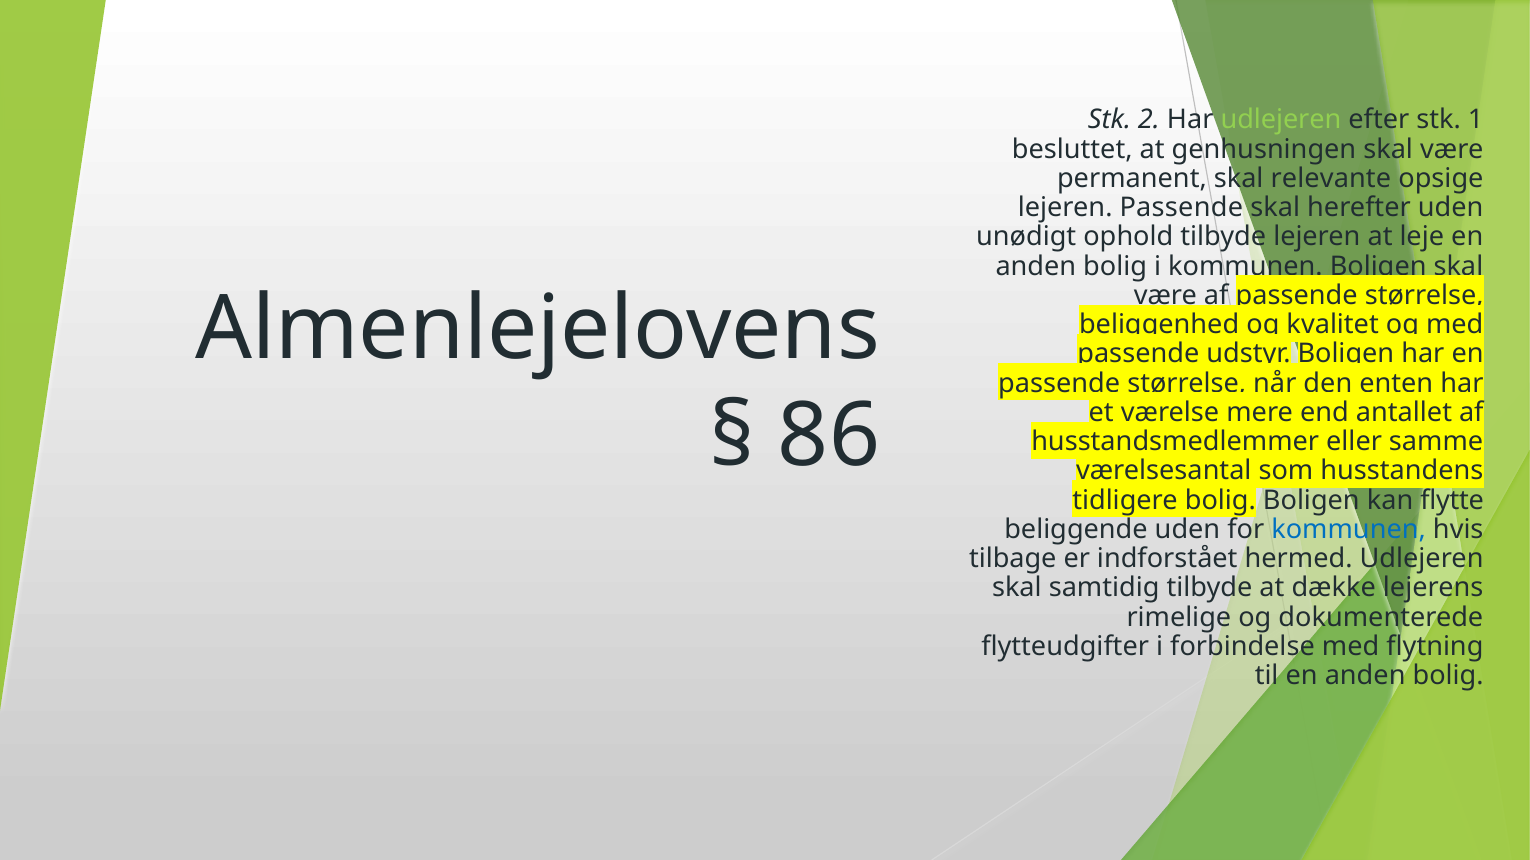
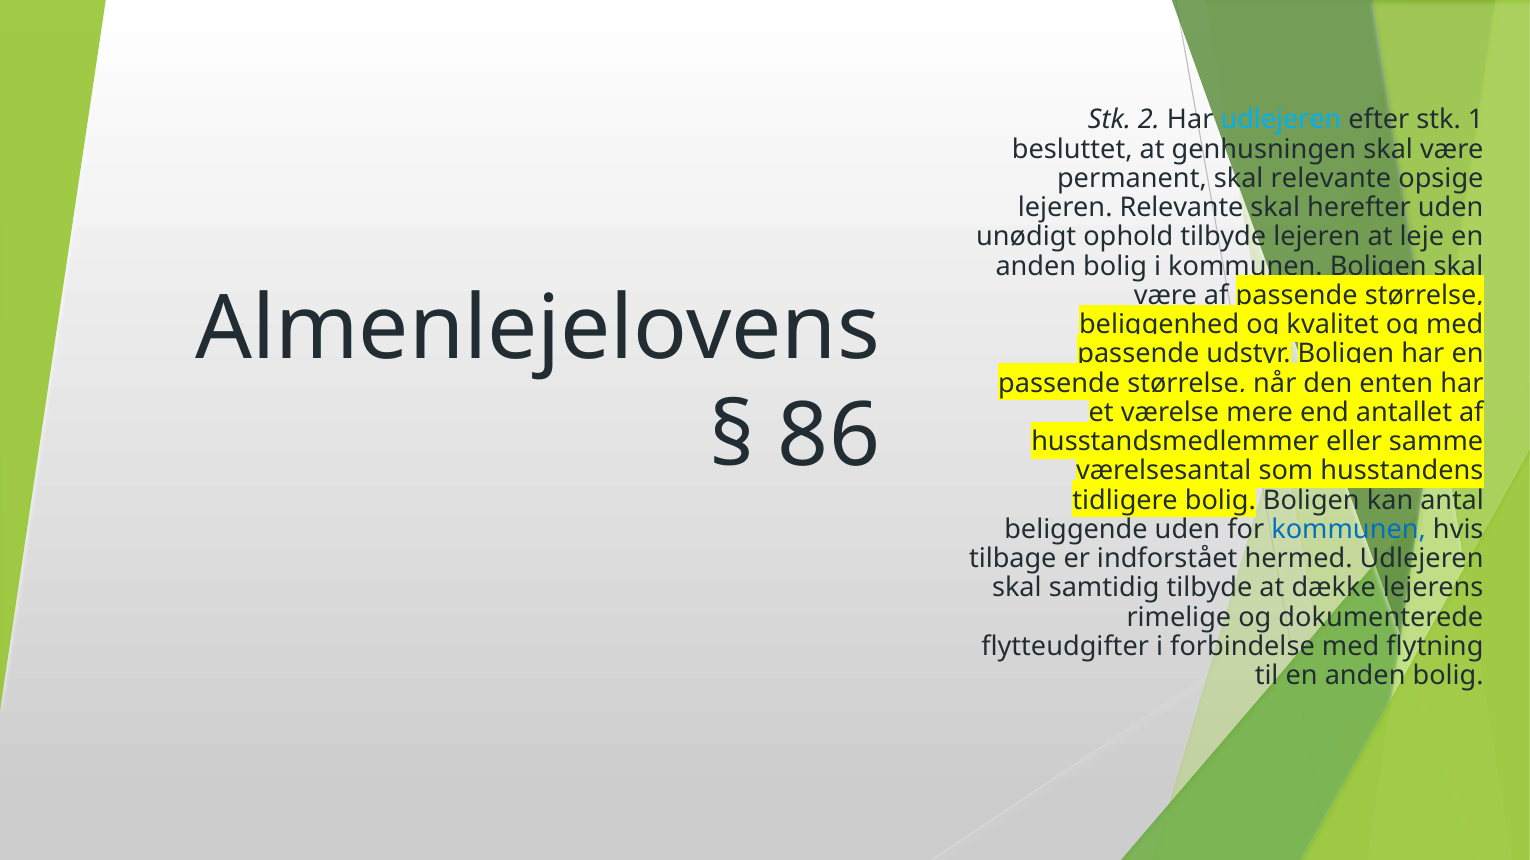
udlejeren colour: light green -> light blue (1281, 120)
lejeren Passende: Passende -> Relevante (1182, 208)
flytte: flytte -> antal (1452, 500)
